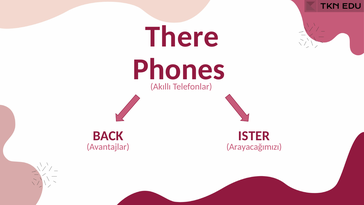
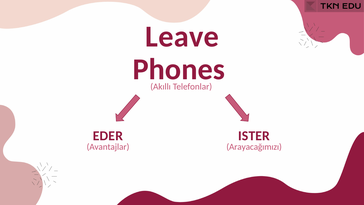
There: There -> Leave (182, 37)
BACK: BACK -> EDER (108, 136)
